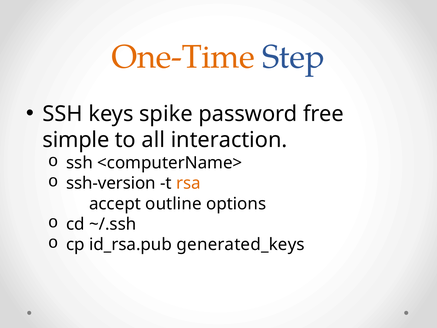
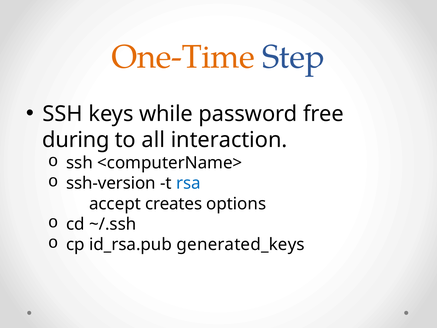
spike: spike -> while (166, 114)
simple: simple -> during (76, 140)
rsa colour: orange -> blue (188, 183)
outline: outline -> creates (174, 204)
